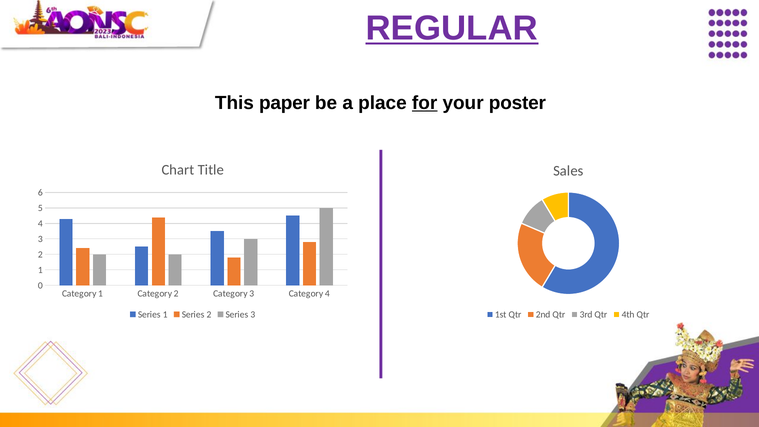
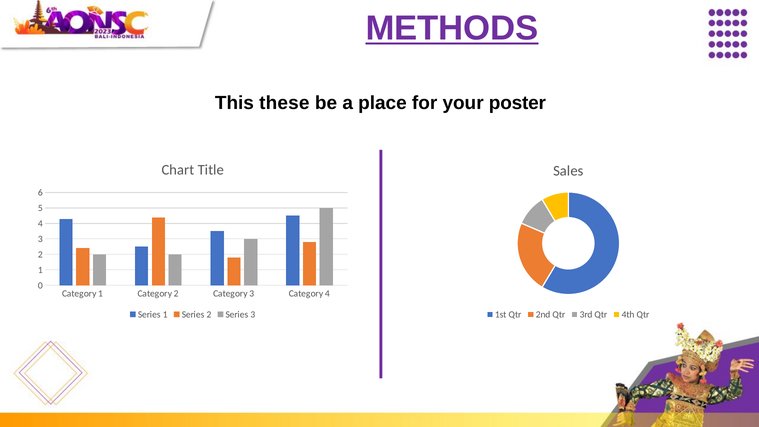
REGULAR: REGULAR -> METHODS (452, 28)
paper: paper -> these (284, 103)
for underline: present -> none (425, 103)
